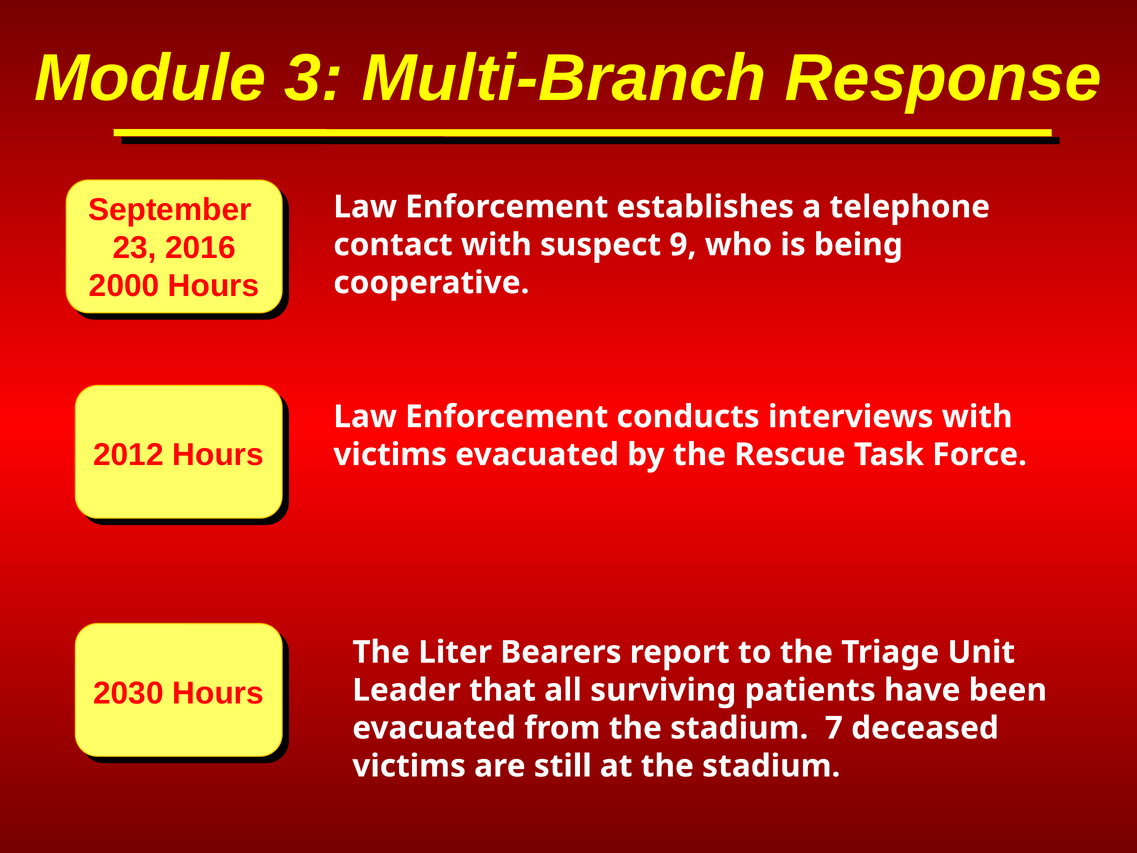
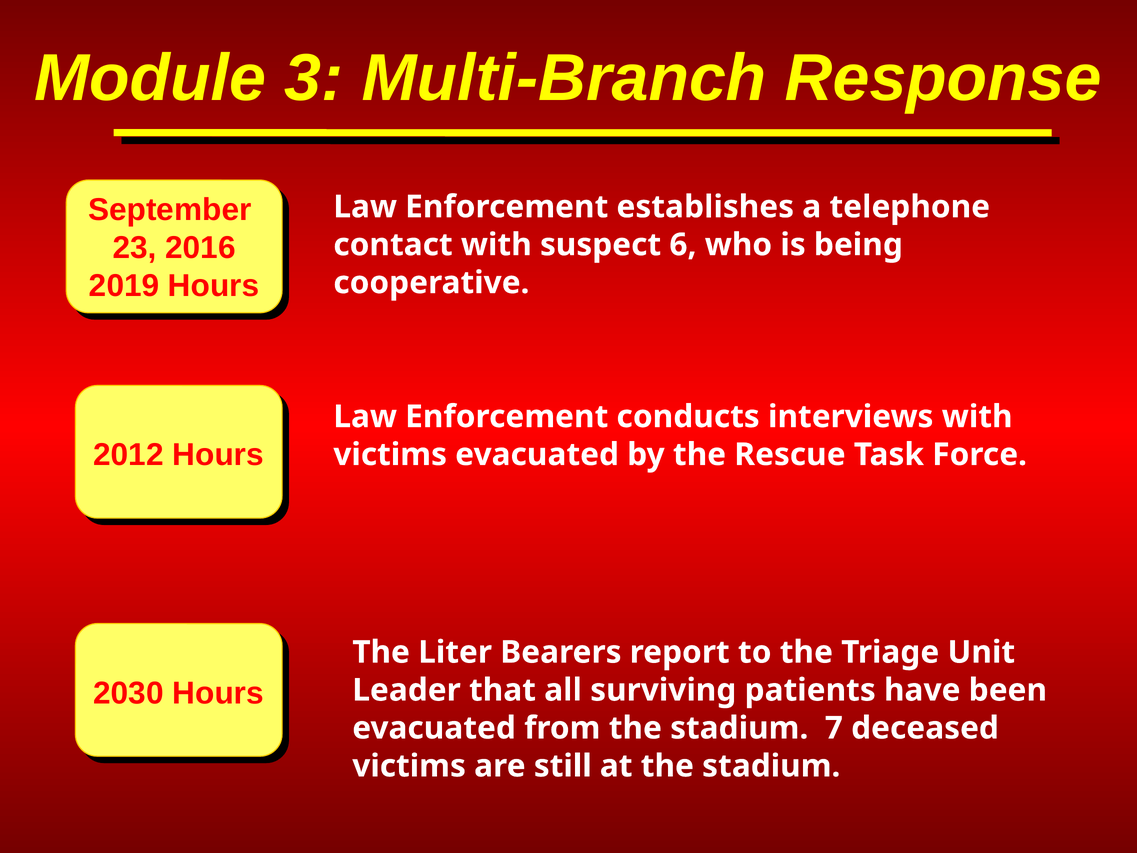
9: 9 -> 6 (683, 245)
2000: 2000 -> 2019 (124, 286)
